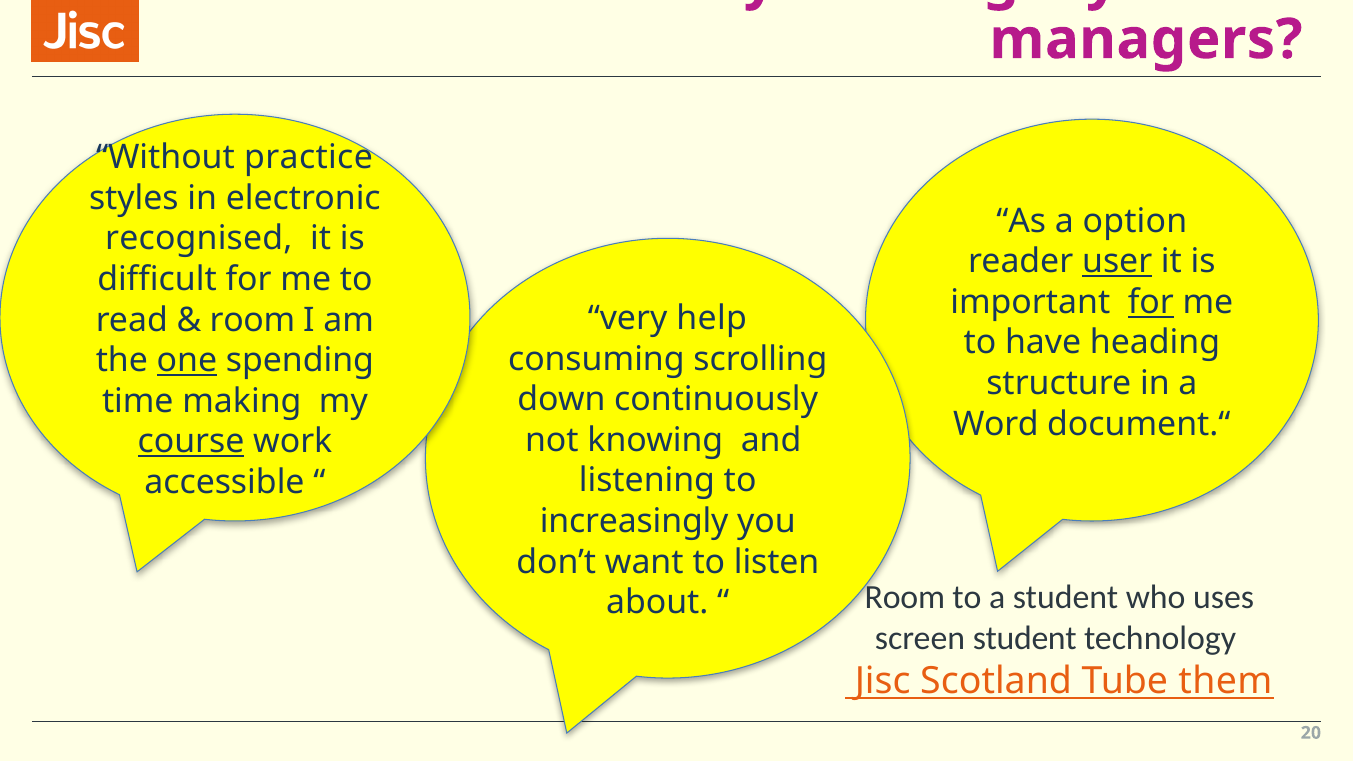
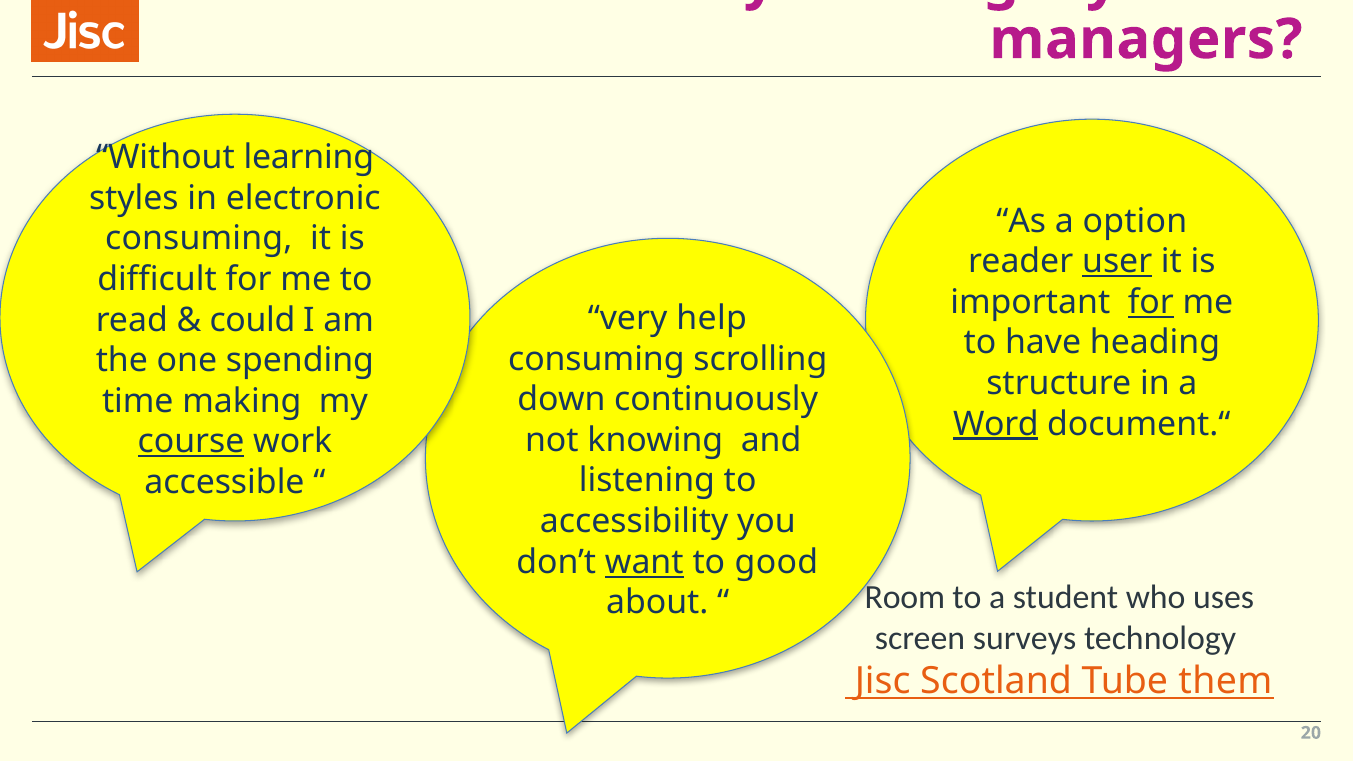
practice: practice -> learning (309, 158)
recognised: recognised -> consuming (199, 239)
room: room -> could (252, 320)
one underline: present -> none (187, 361)
Word underline: none -> present (996, 424)
increasingly: increasingly -> accessibility (634, 521)
want underline: none -> present (644, 562)
listen: listen -> good (776, 562)
screen student: student -> surveys (1025, 638)
